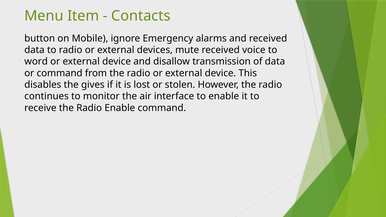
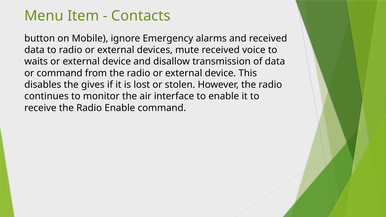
word: word -> waits (36, 62)
